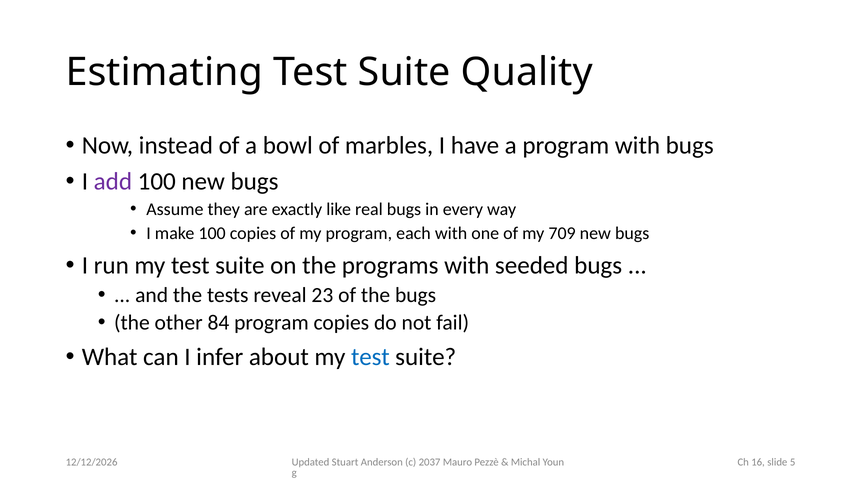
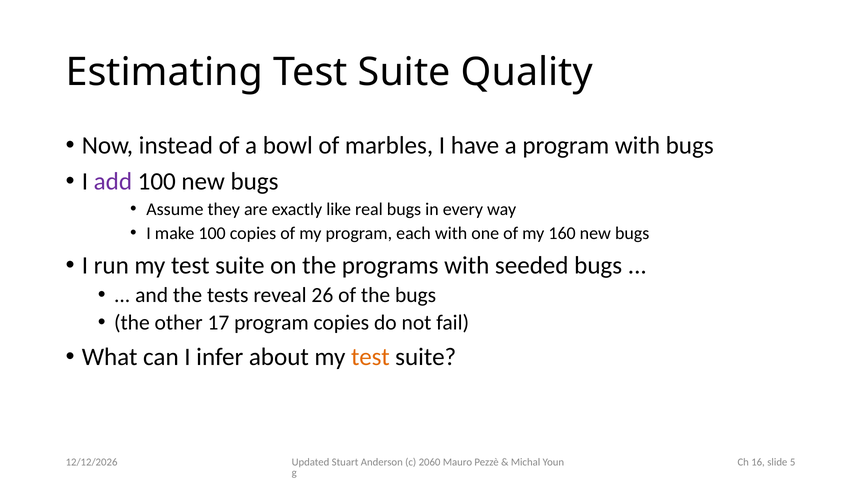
709: 709 -> 160 (562, 233)
23: 23 -> 26 (322, 295)
84: 84 -> 17 (218, 323)
test colour: blue -> orange (370, 357)
2037: 2037 -> 2060 (430, 462)
